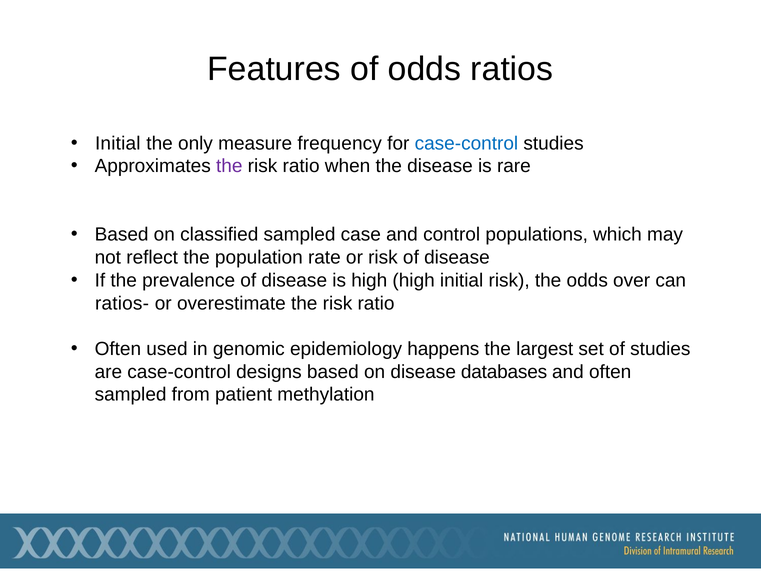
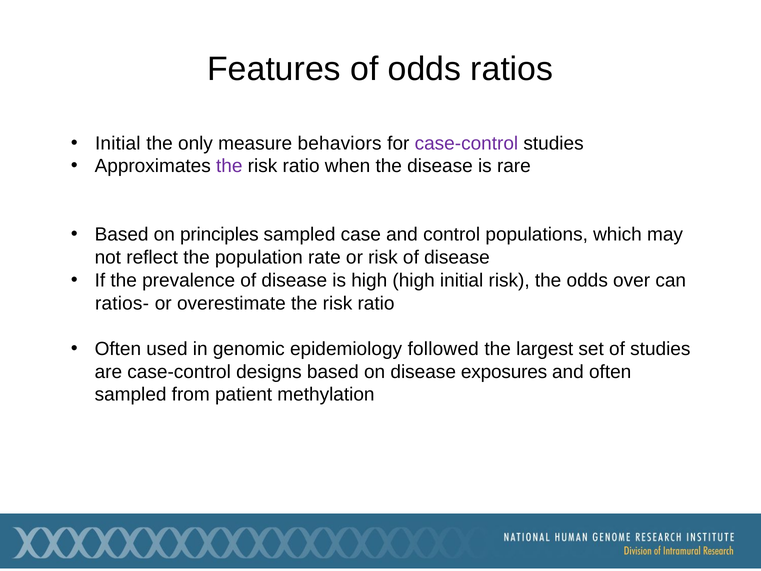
frequency: frequency -> behaviors (340, 143)
case-control colour: blue -> purple (466, 143)
classified: classified -> principles (219, 235)
happens: happens -> followed (443, 349)
databases: databases -> exposures (504, 372)
